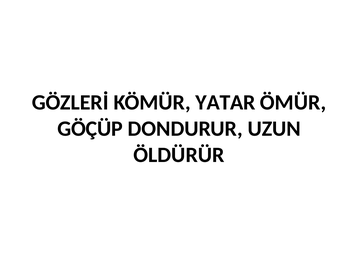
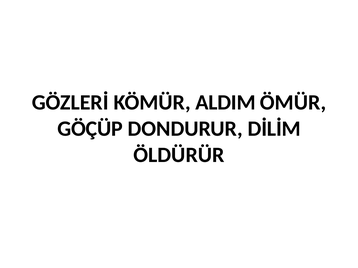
YATAR: YATAR -> ALDIM (226, 103)
UZUN: UZUN -> DİLİM (274, 129)
